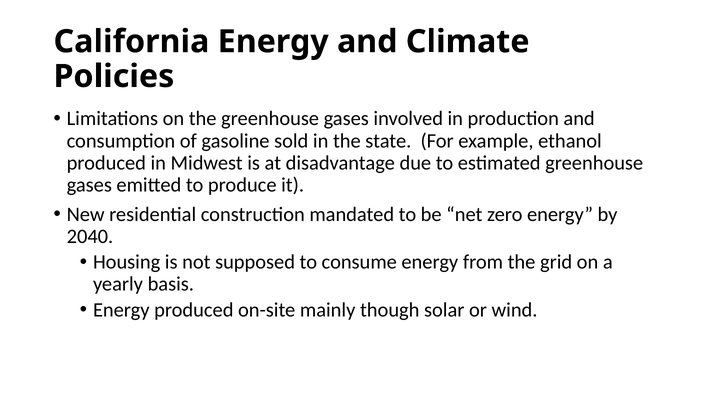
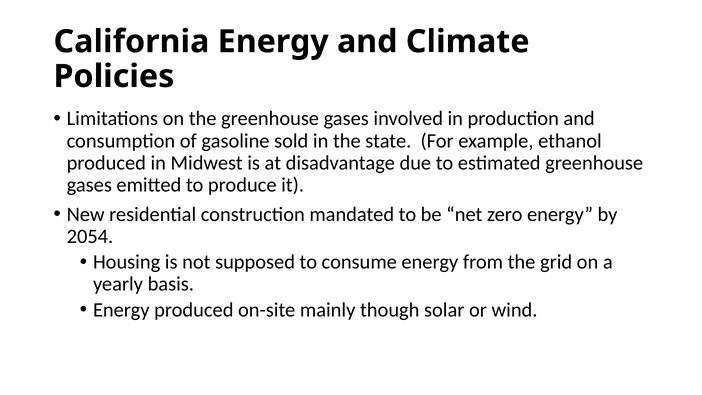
2040: 2040 -> 2054 (90, 236)
